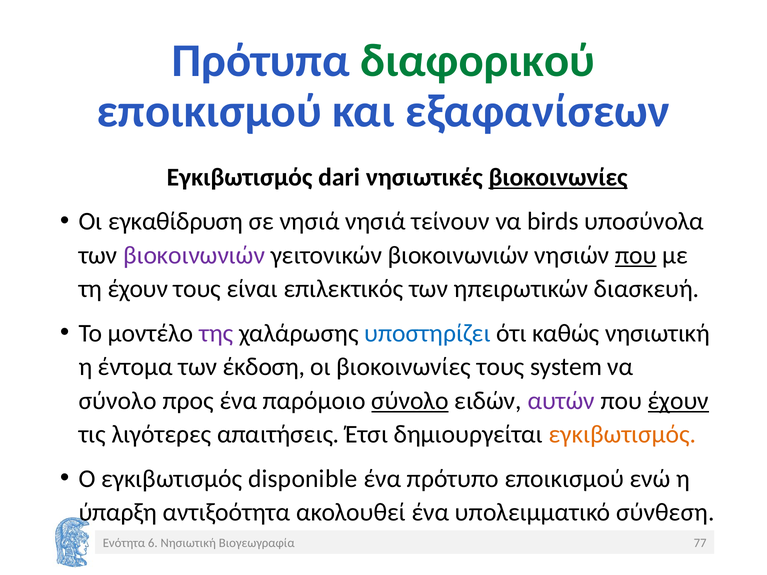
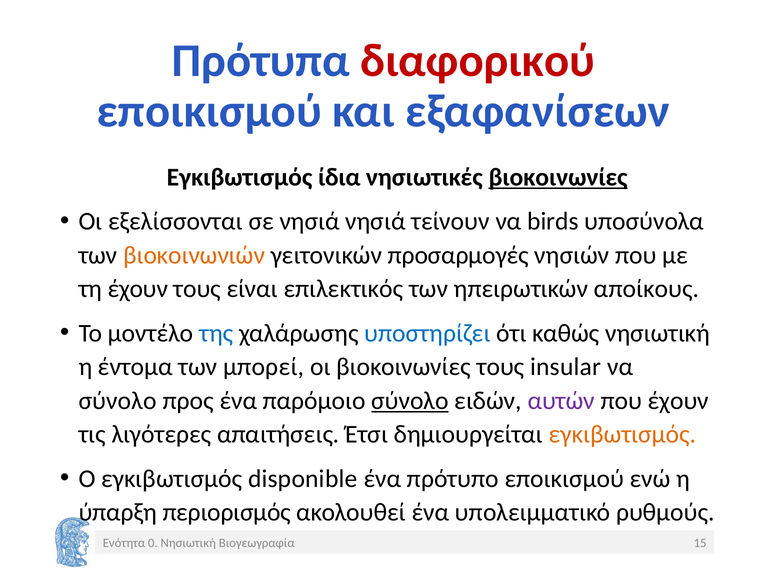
διαφορικού colour: green -> red (478, 61)
dari: dari -> ίδια (339, 177)
εγκαθίδρυση: εγκαθίδρυση -> εξελίσσονται (175, 222)
βιοκοινωνιών colour: purple -> orange (194, 255)
γειτονικών βιοκοινωνιών: βιοκοινωνιών -> προσαρμογές (458, 255)
που underline: present -> none (636, 255)
διασκευή: διασκευή -> αποίκους (647, 289)
της colour: purple -> blue (216, 333)
έκδοση: έκδοση -> μπορεί (264, 367)
system: system -> insular (566, 367)
έχουν underline: present -> none (678, 401)
αντιξοότητα: αντιξοότητα -> περιορισμός (227, 513)
σύνθεση: σύνθεση -> ρυθμούς (665, 513)
6: 6 -> 0 (153, 543)
77: 77 -> 15 (700, 543)
